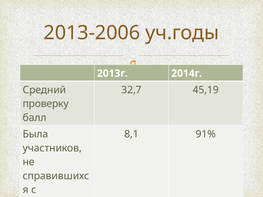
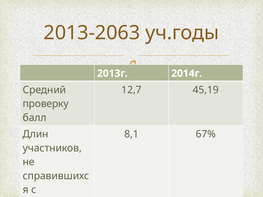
2013-2006: 2013-2006 -> 2013-2063 (92, 33)
32,7: 32,7 -> 12,7 (131, 90)
Была: Была -> Длин (35, 134)
91%: 91% -> 67% (206, 134)
